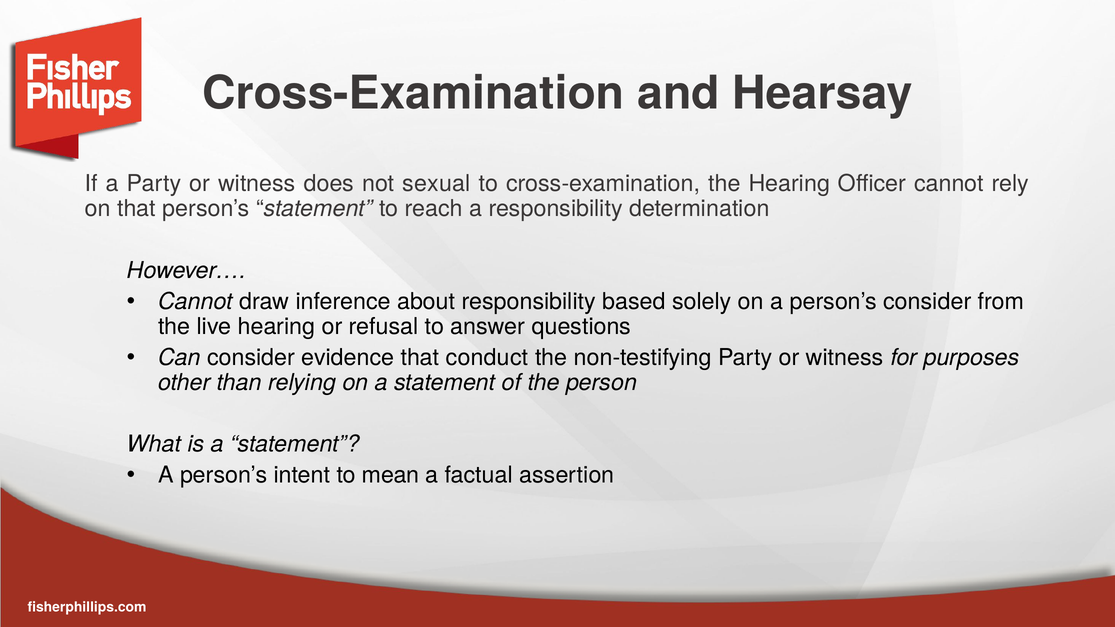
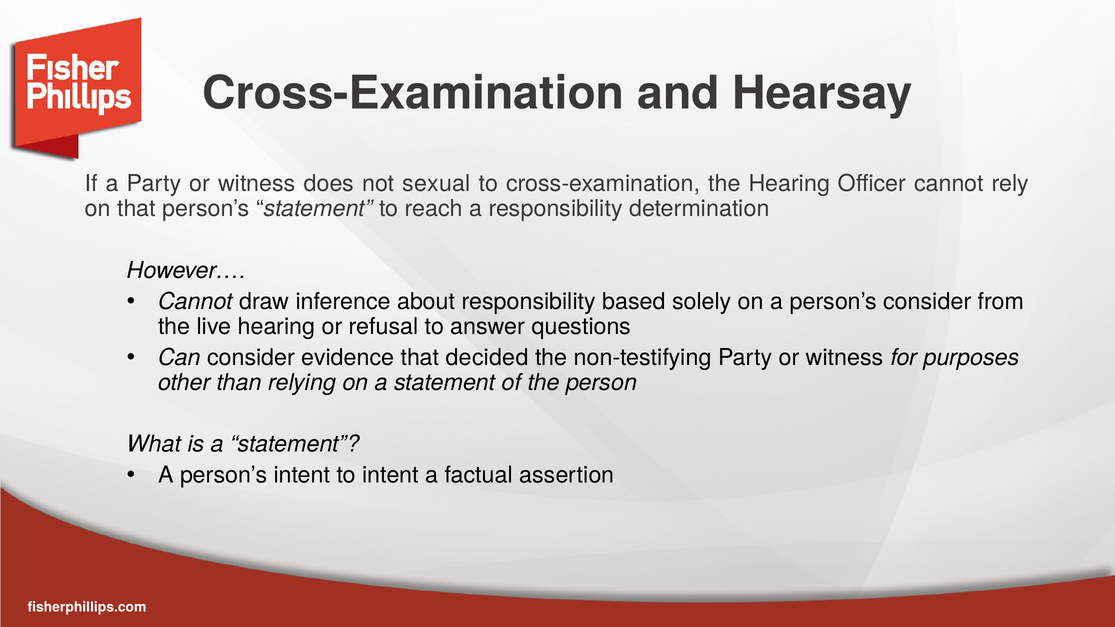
conduct: conduct -> decided (487, 357)
to mean: mean -> intent (391, 475)
